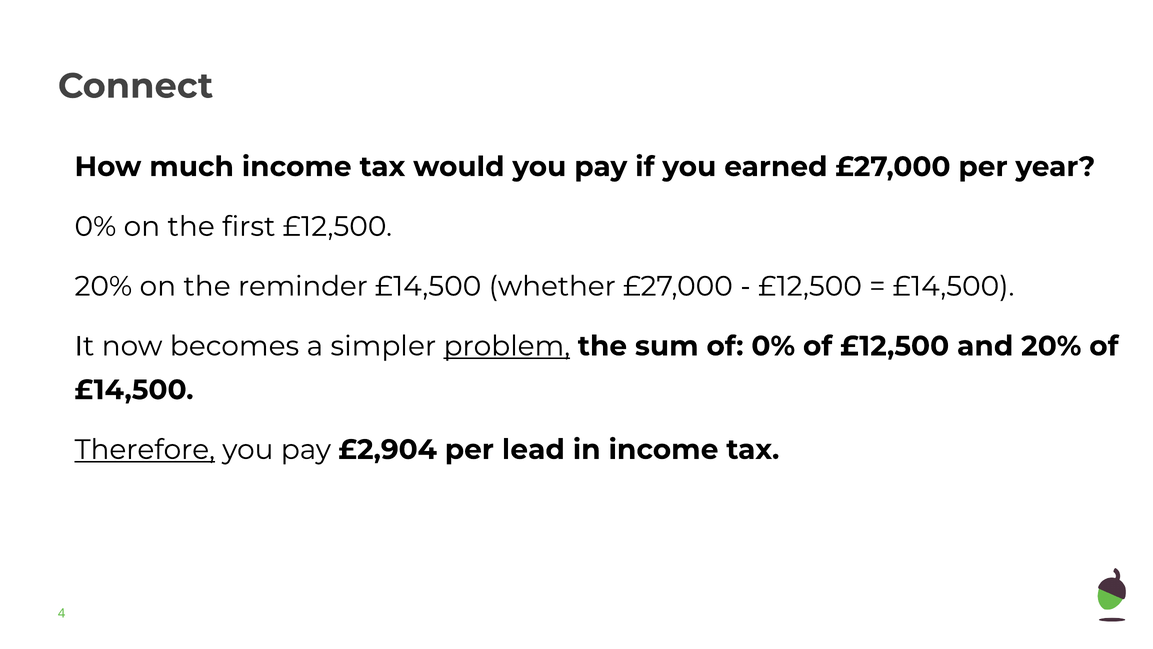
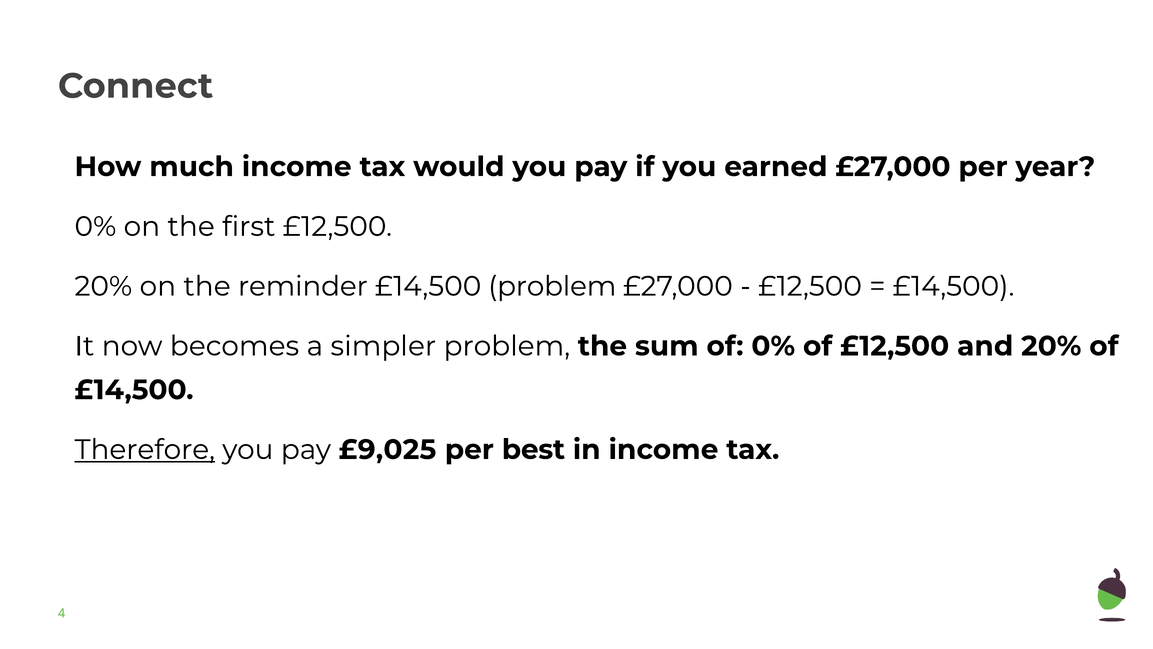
£14,500 whether: whether -> problem (552, 286)
problem underline: present -> none (507, 346)
£2,904: £2,904 -> £9,025 (387, 449)
lead: lead -> best (533, 449)
